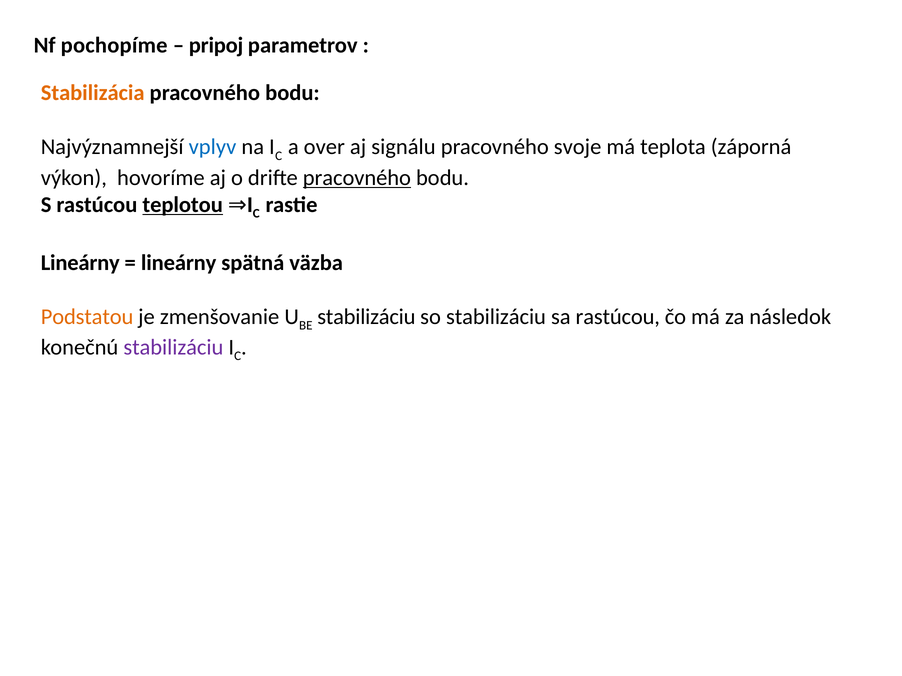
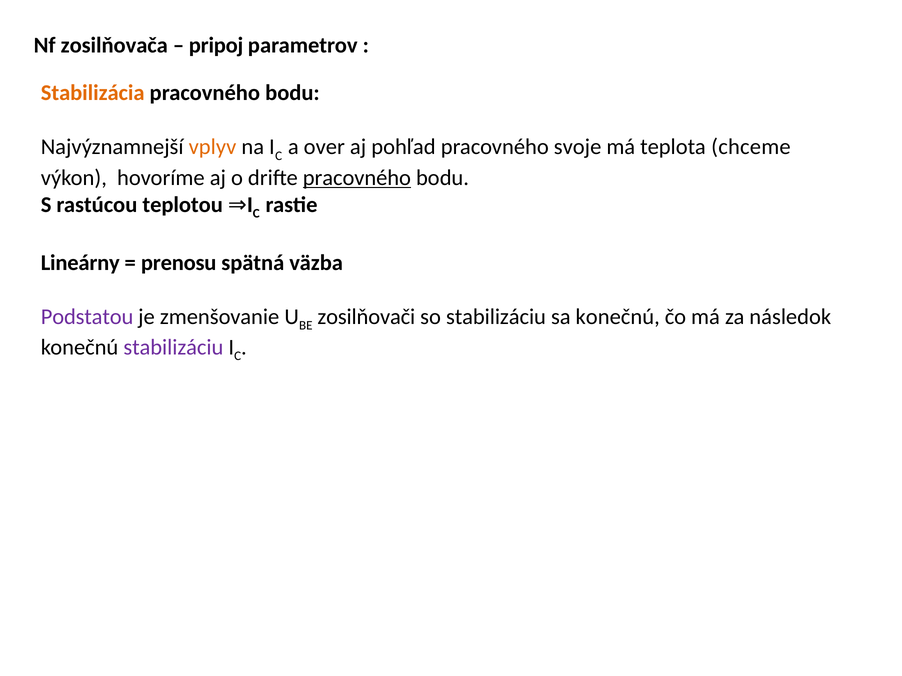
pochopíme: pochopíme -> zosilňovača (114, 45)
vplyv colour: blue -> orange (212, 147)
signálu: signálu -> pohľad (403, 147)
záporná: záporná -> chceme (751, 147)
teplotou underline: present -> none (183, 205)
lineárny: lineárny -> prenosu (179, 263)
Podstatou colour: orange -> purple (87, 317)
stabilizáciu: stabilizáciu -> zosilňovači (366, 317)
sa rastúcou: rastúcou -> konečnú (618, 317)
